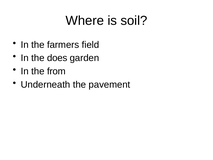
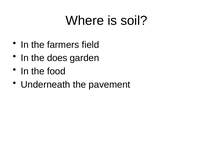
from: from -> food (56, 71)
